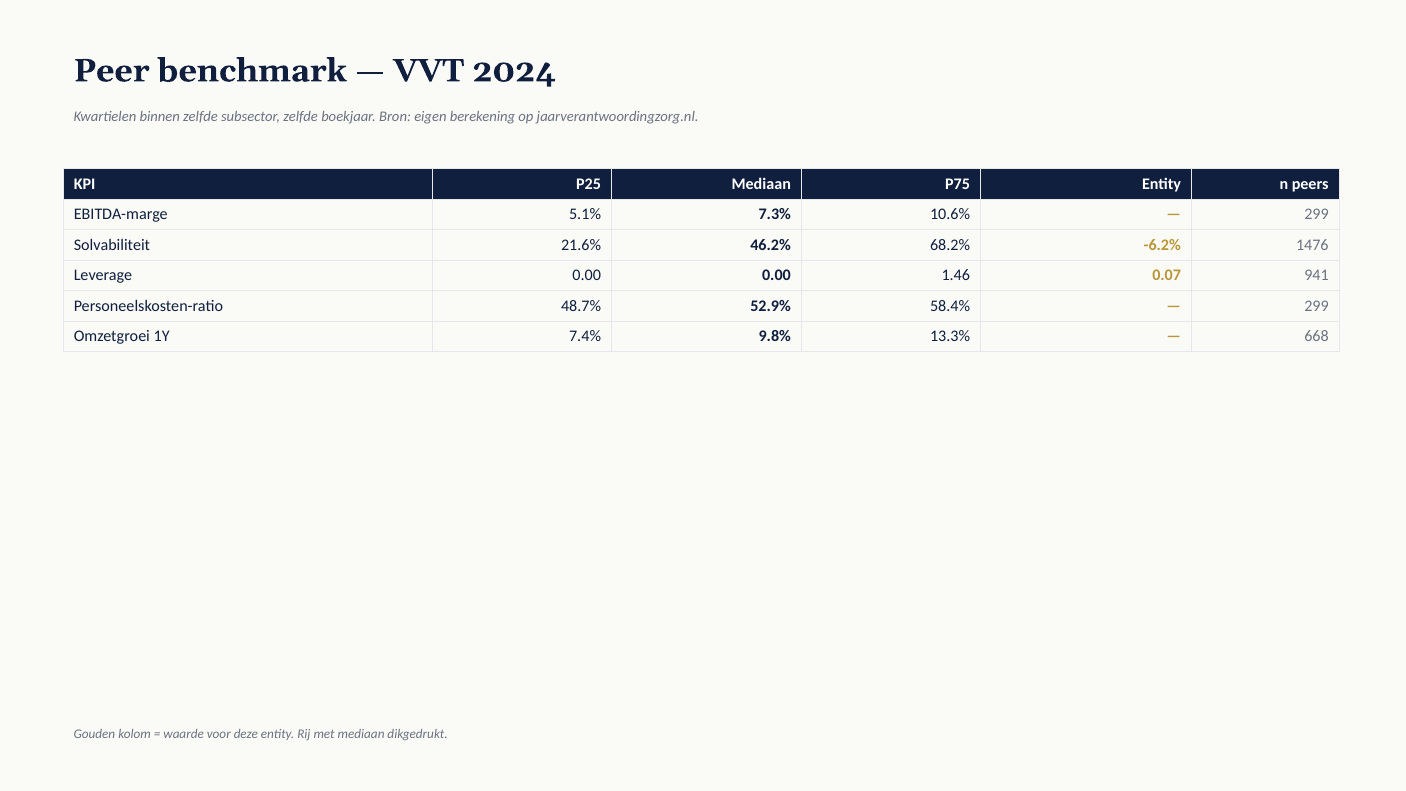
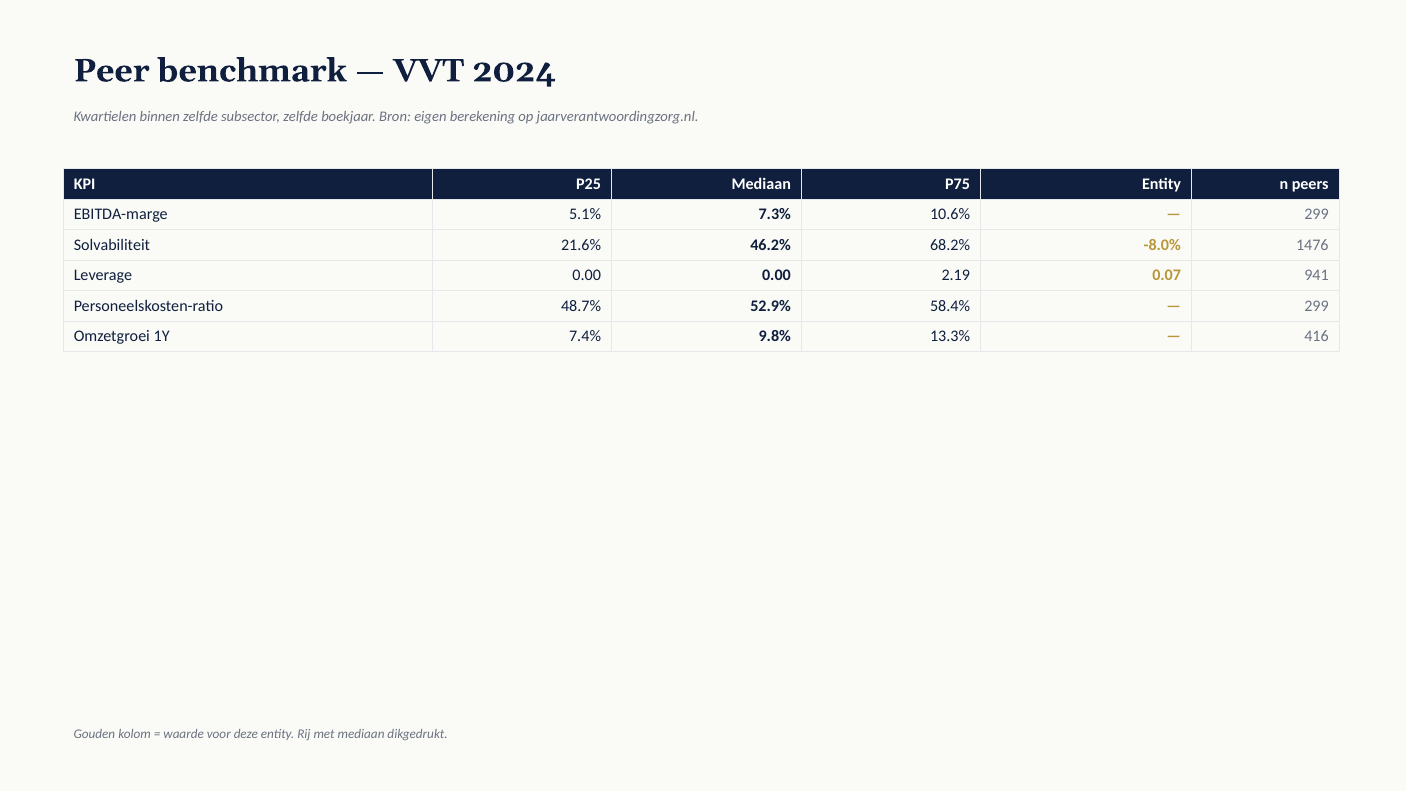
-6.2%: -6.2% -> -8.0% (1162, 245)
1.46: 1.46 -> 2.19 (956, 276)
668: 668 -> 416 (1317, 337)
